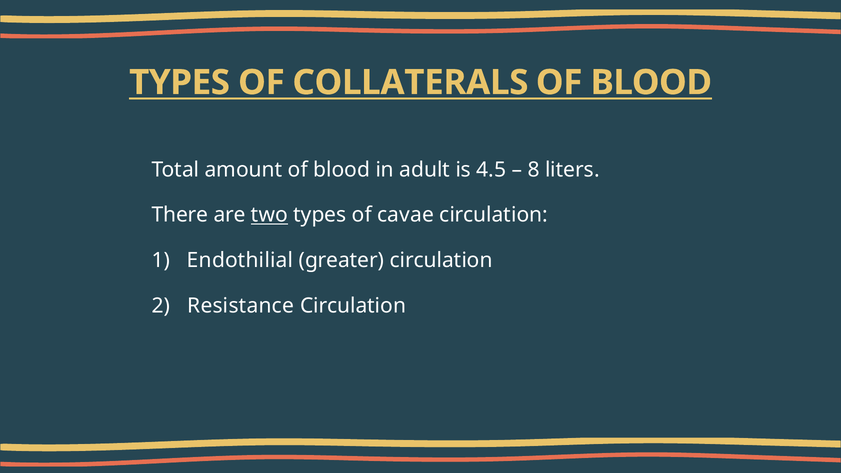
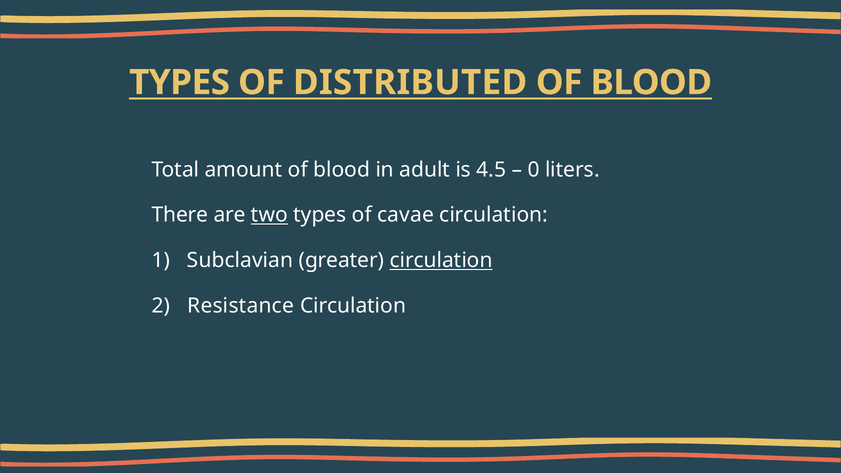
COLLATERALS: COLLATERALS -> DISTRIBUTED (410, 83)
8: 8 -> 0 (534, 170)
Endothilial: Endothilial -> Subclavian (240, 260)
circulation underline: none -> present (441, 260)
